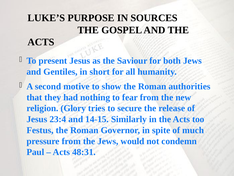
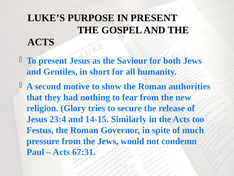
IN SOURCES: SOURCES -> PRESENT (154, 18)
48:31: 48:31 -> 67:31 (84, 152)
